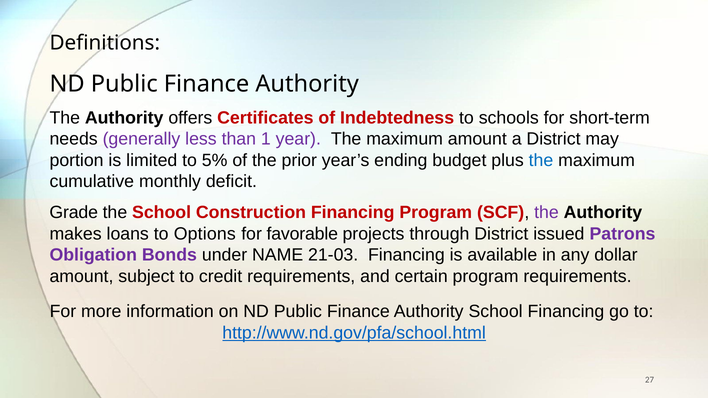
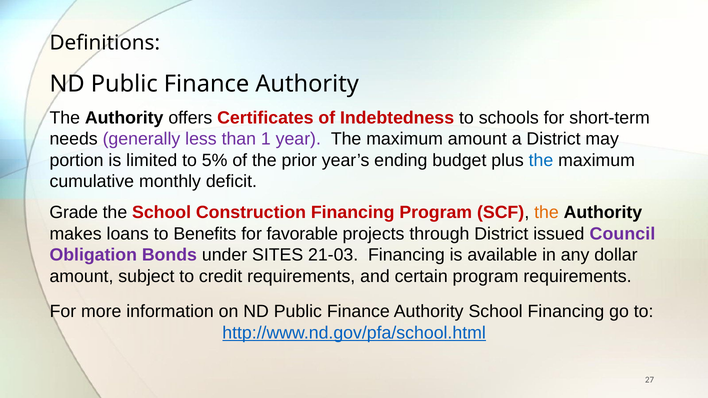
the colour: purple -> orange (546, 213)
Options: Options -> Benefits (205, 234)
Patrons: Patrons -> Council (622, 234)
NAME: NAME -> SITES (278, 255)
